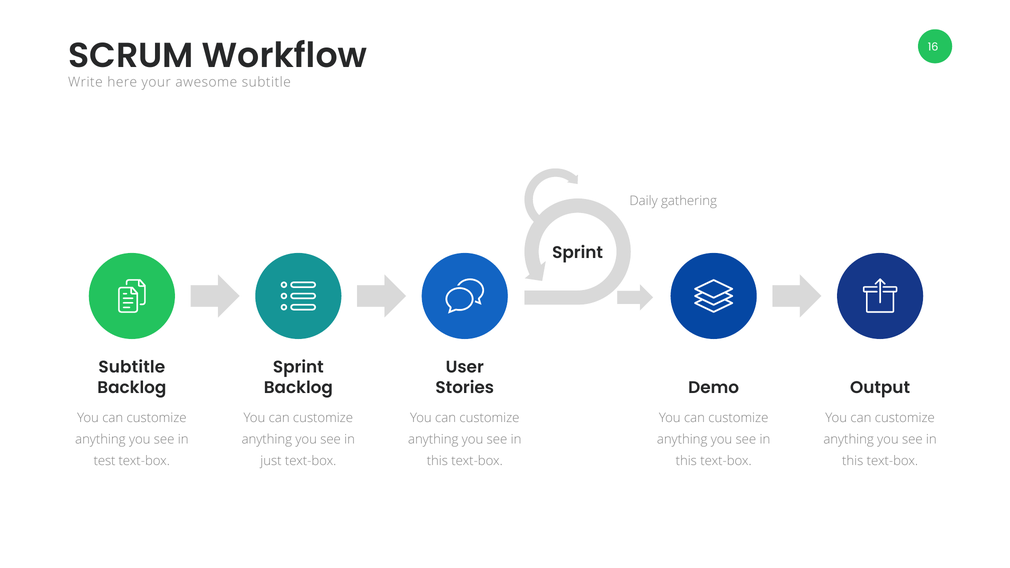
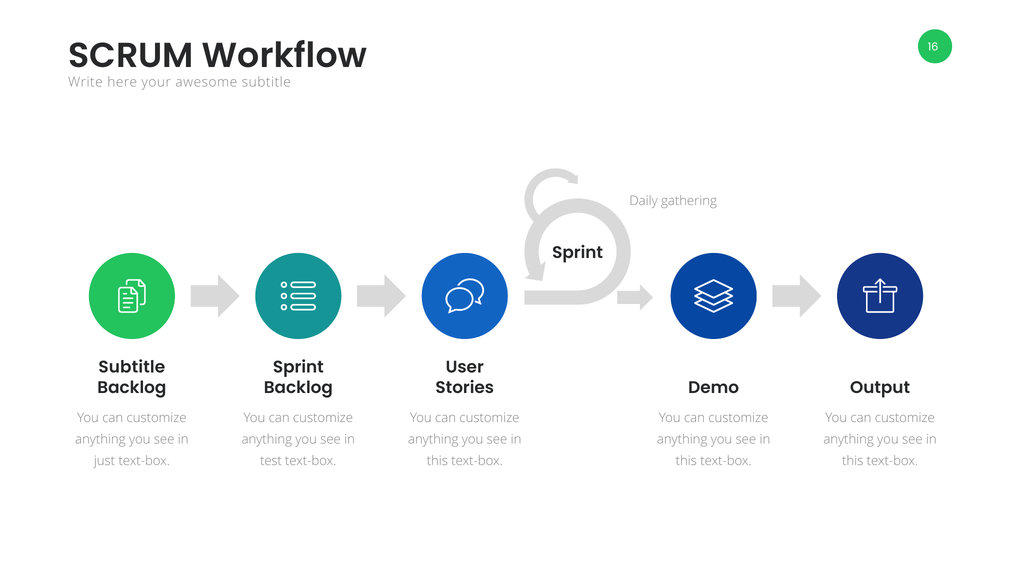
test: test -> just (104, 461)
just: just -> test (271, 461)
